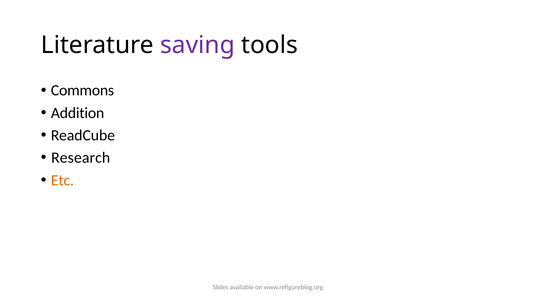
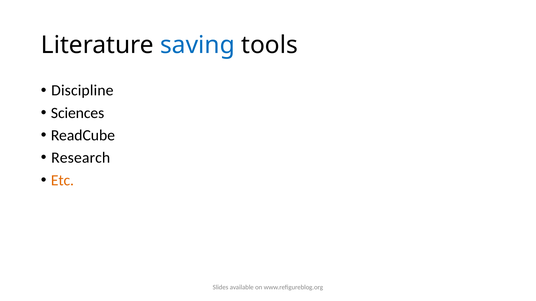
saving colour: purple -> blue (197, 45)
Commons: Commons -> Discipline (82, 91)
Addition: Addition -> Sciences (78, 113)
